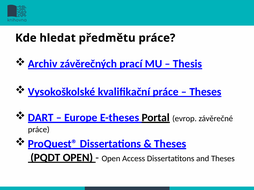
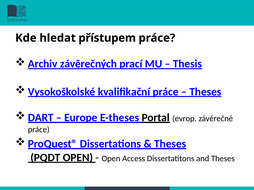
předmětu: předmětu -> přístupem (107, 38)
